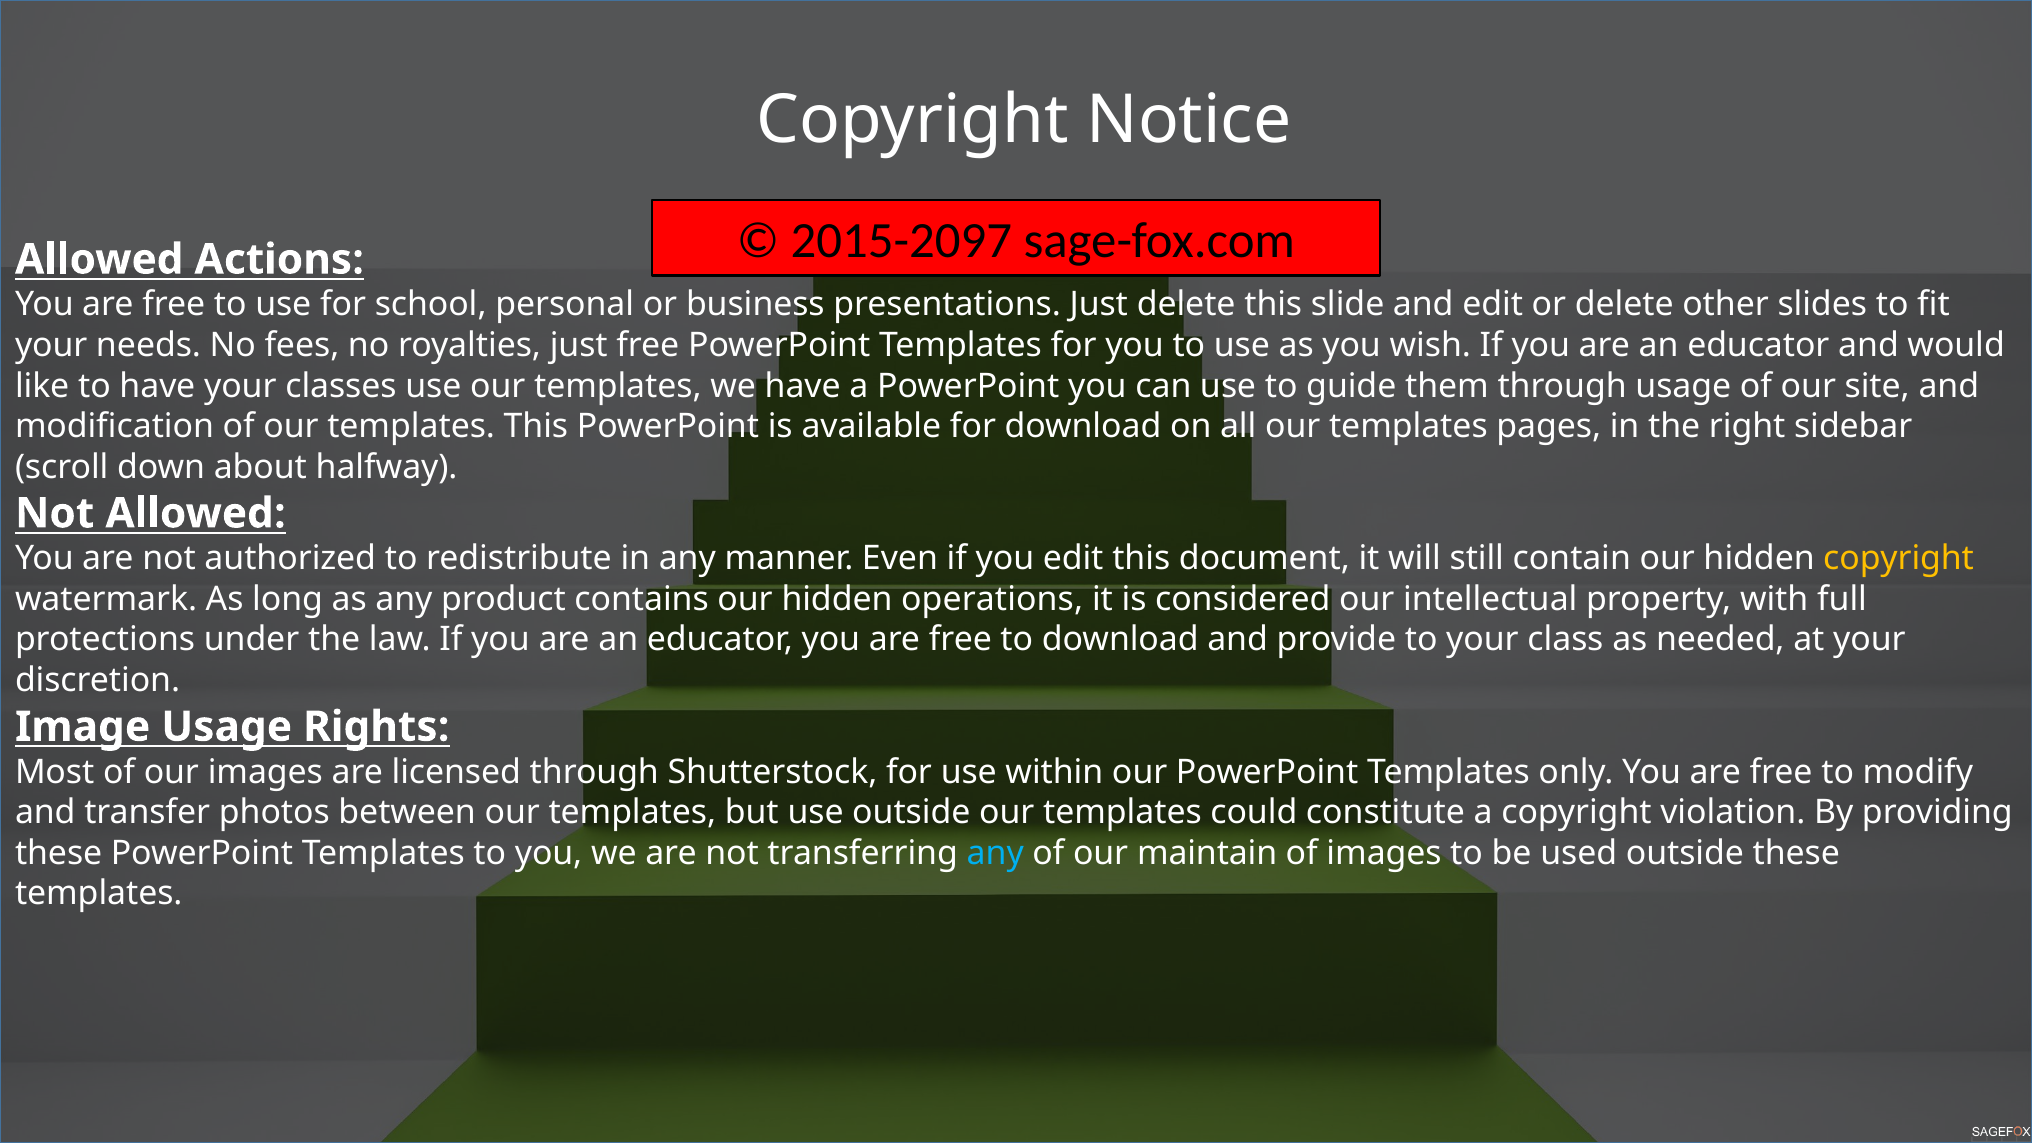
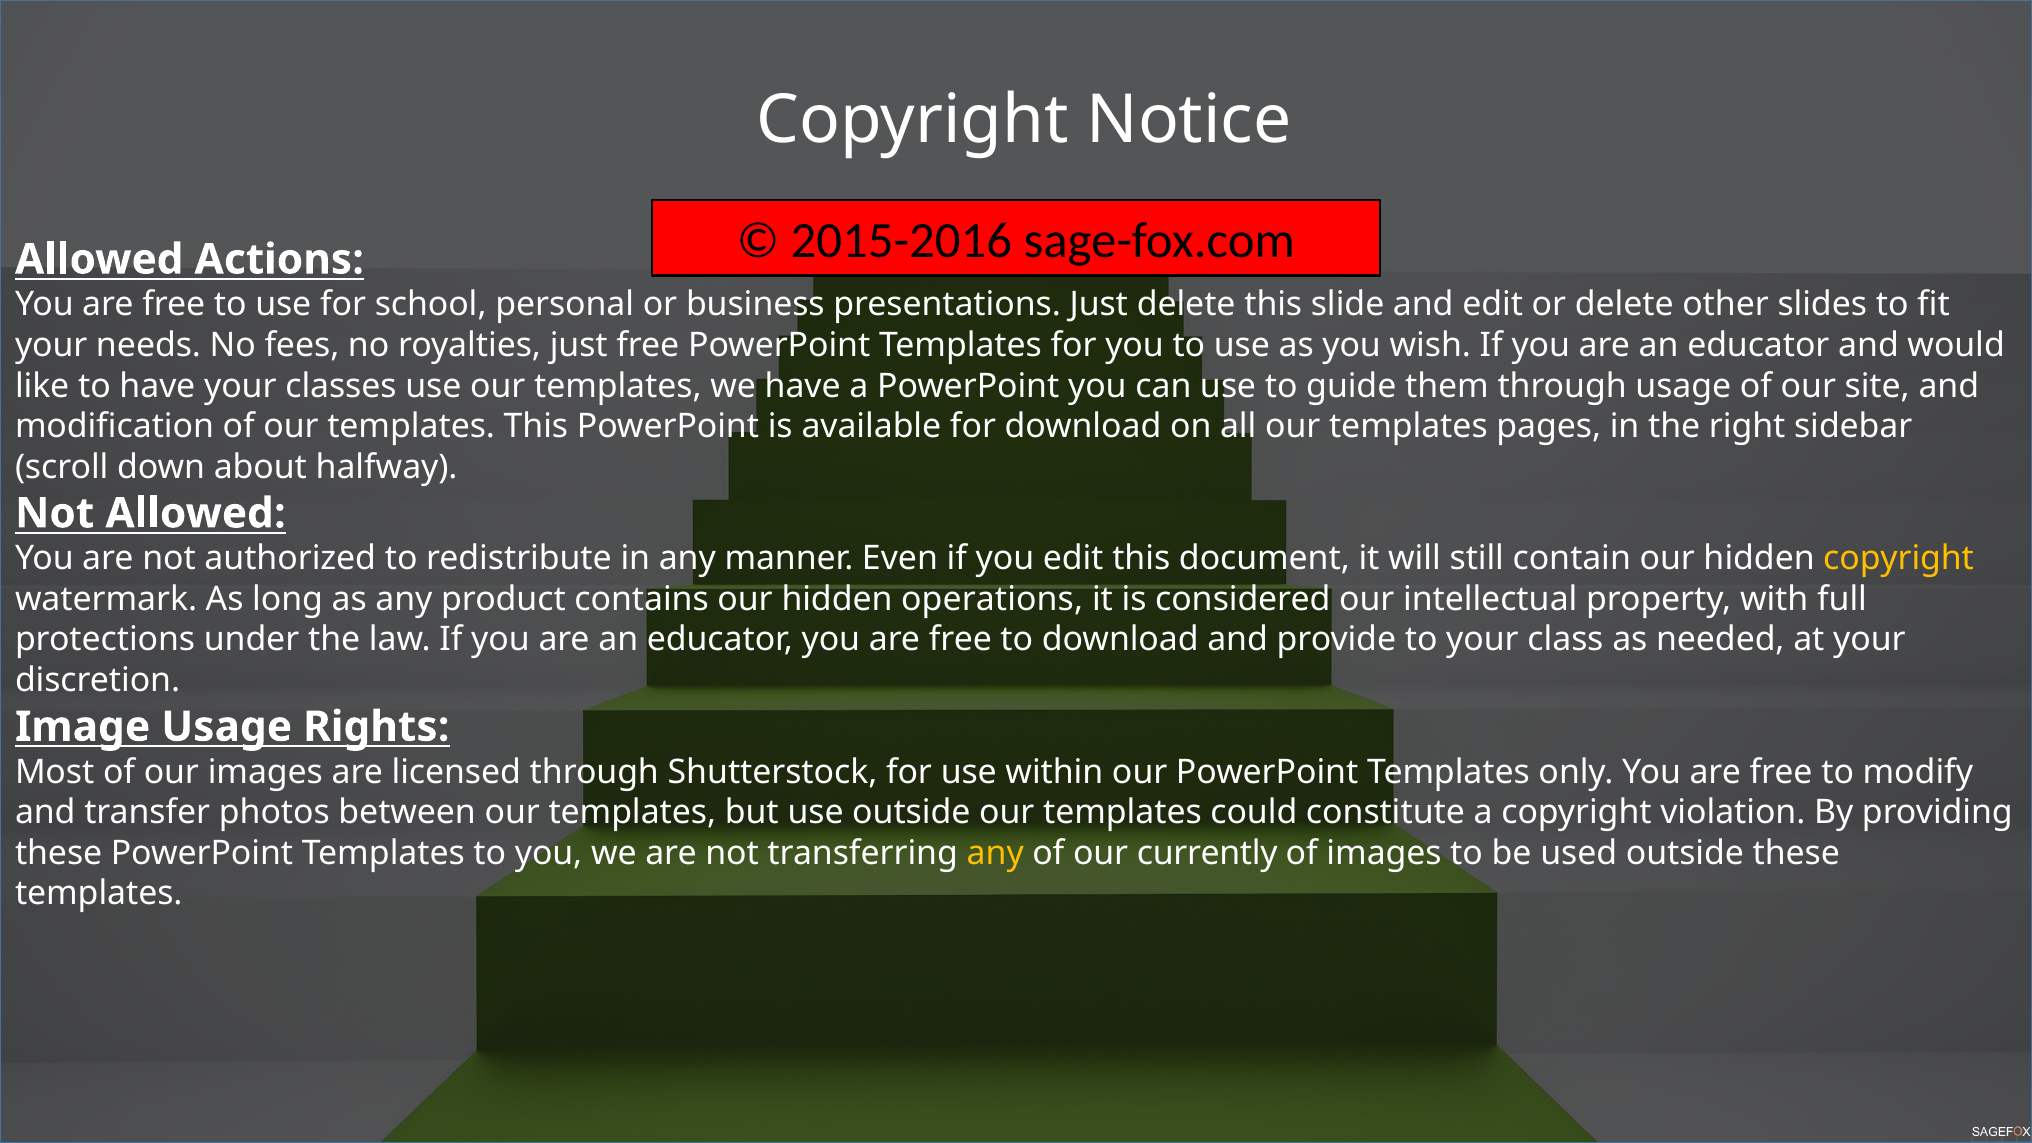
2015-2097: 2015-2097 -> 2015-2016 (901, 241)
any colour: light blue -> yellow (995, 853)
maintain: maintain -> currently (1207, 853)
